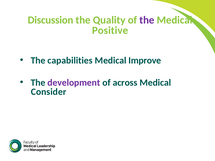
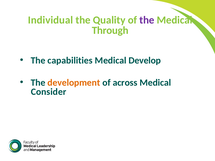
Discussion: Discussion -> Individual (50, 20)
Positive: Positive -> Through (110, 30)
Improve: Improve -> Develop (145, 60)
development colour: purple -> orange (74, 83)
